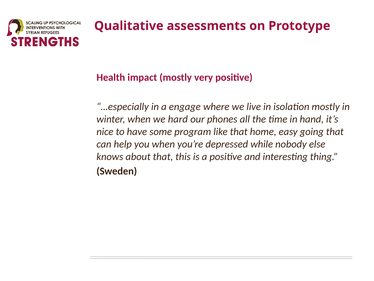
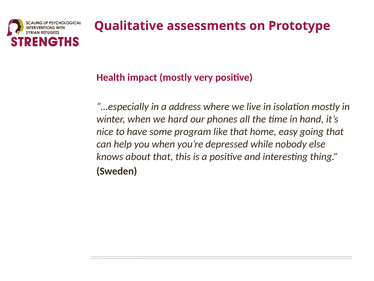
engage: engage -> address (185, 107)
